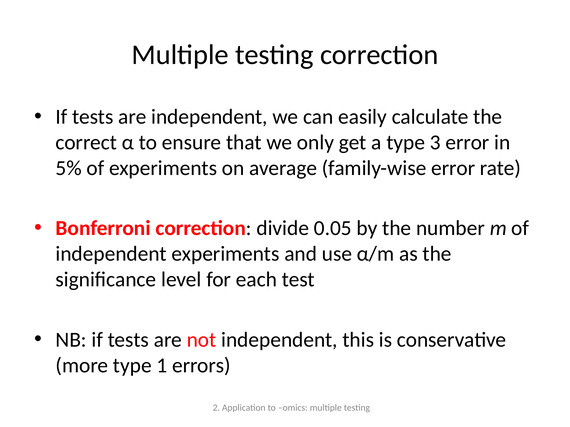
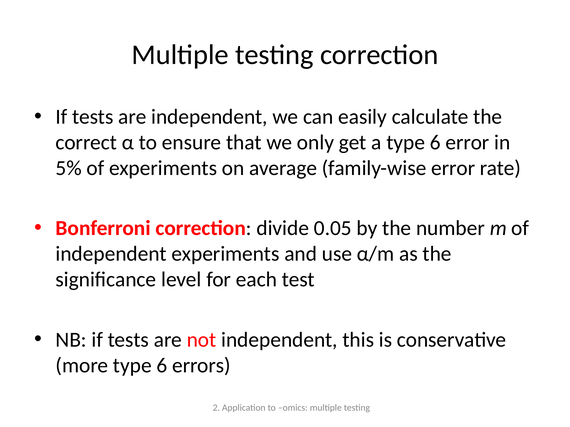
a type 3: 3 -> 6 (435, 143)
more type 1: 1 -> 6 (162, 366)
